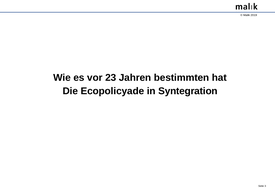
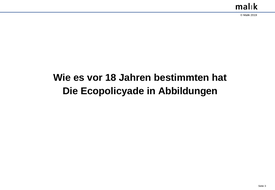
23: 23 -> 18 (111, 78)
Syntegration: Syntegration -> Abbildungen (188, 91)
